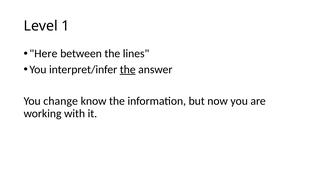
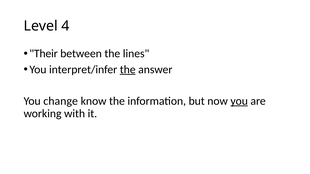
1: 1 -> 4 (65, 26)
Here: Here -> Their (44, 54)
you underline: none -> present (239, 101)
